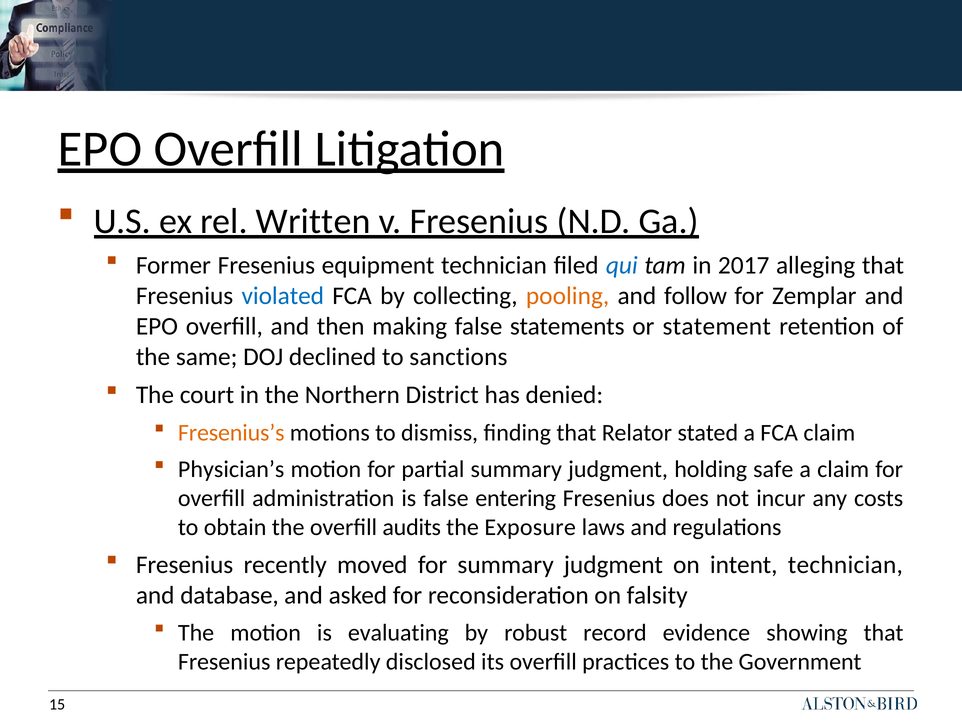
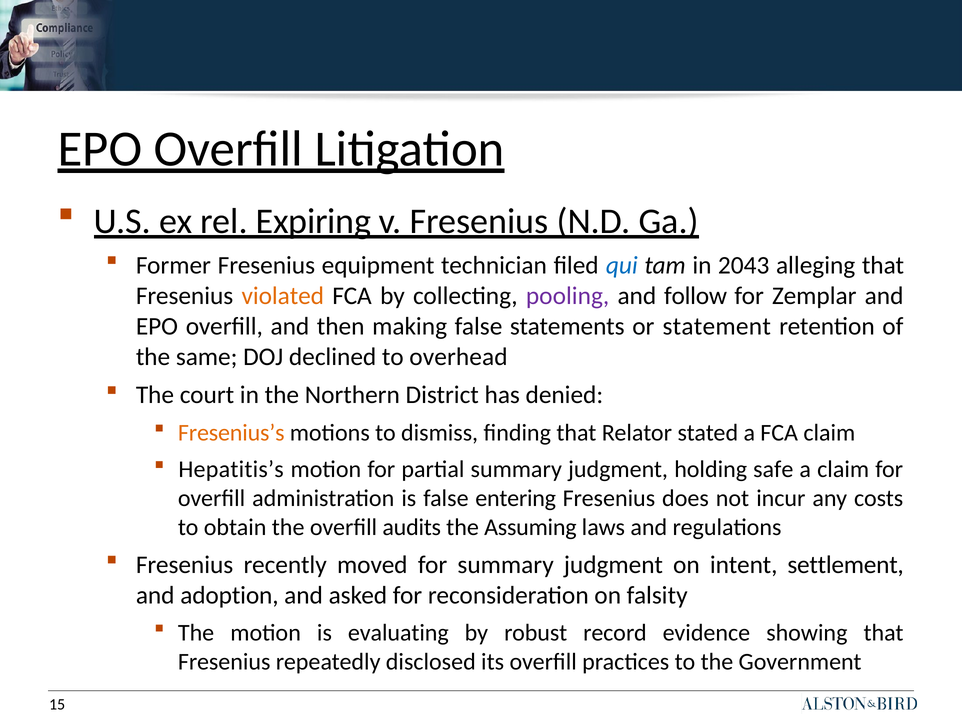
Written: Written -> Expiring (313, 221)
2017: 2017 -> 2043 (744, 266)
violated colour: blue -> orange (283, 296)
pooling colour: orange -> purple (568, 296)
sanctions: sanctions -> overhead (458, 357)
Physician’s: Physician’s -> Hepatitis’s (231, 470)
Exposure: Exposure -> Assuming (530, 528)
intent technician: technician -> settlement (846, 565)
database: database -> adoption (229, 596)
